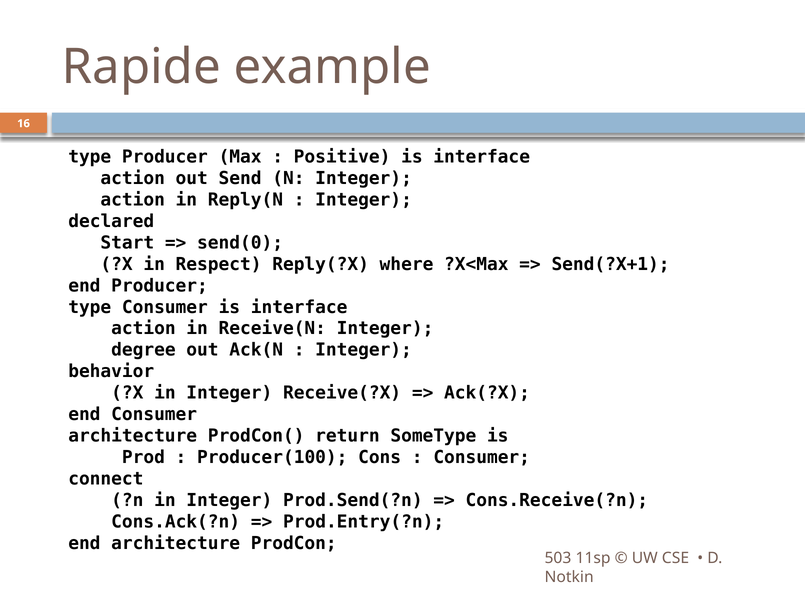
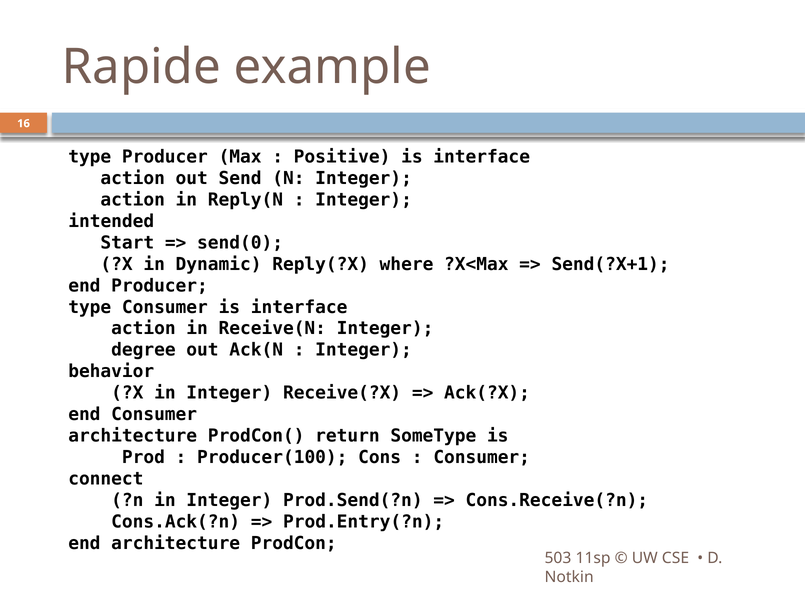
declared: declared -> intended (111, 221)
Respect: Respect -> Dynamic (219, 264)
